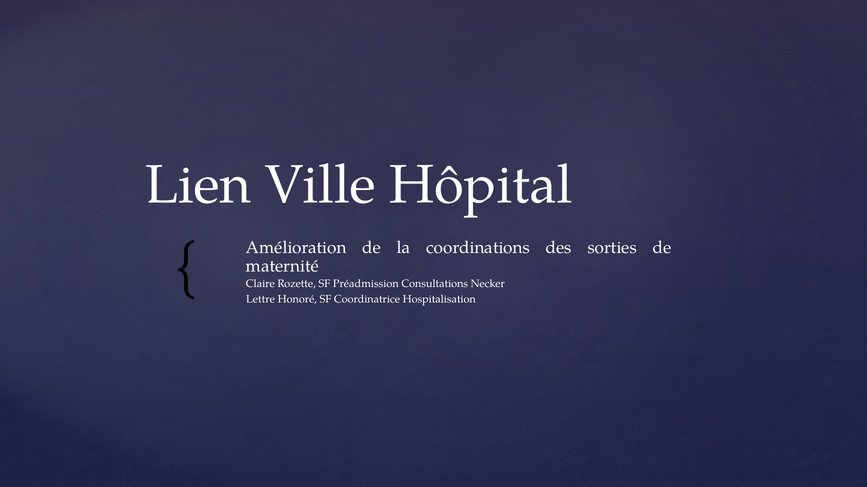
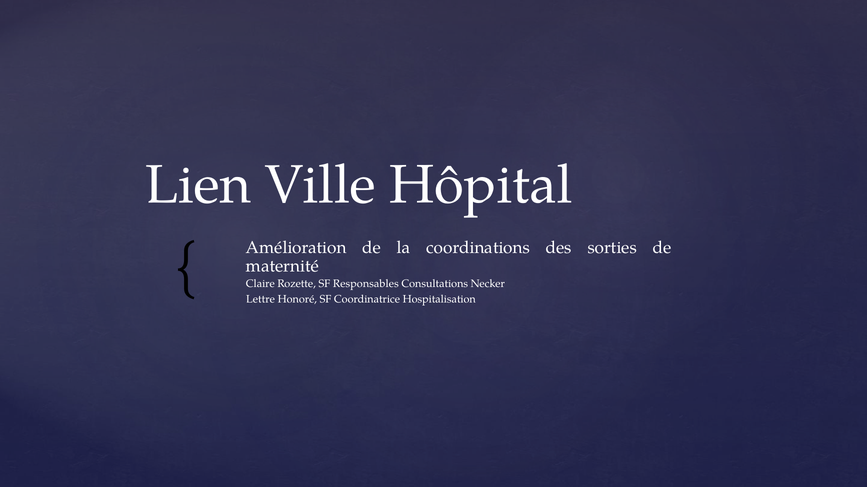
Préadmission: Préadmission -> Responsables (366, 284)
